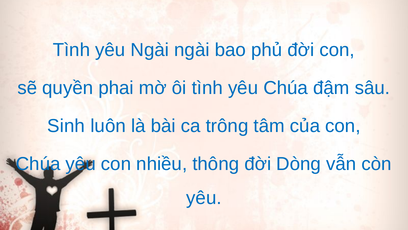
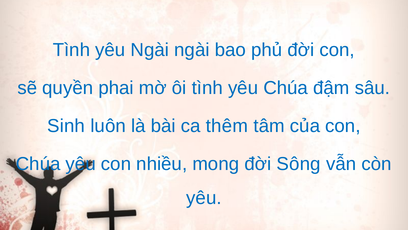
trông: trông -> thêm (227, 126)
thông: thông -> mong (216, 164)
Dòng: Dòng -> Sông (299, 164)
